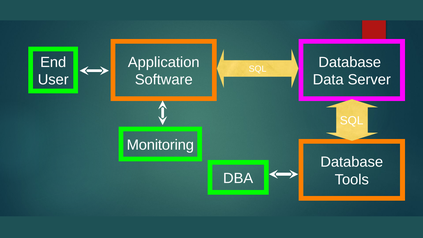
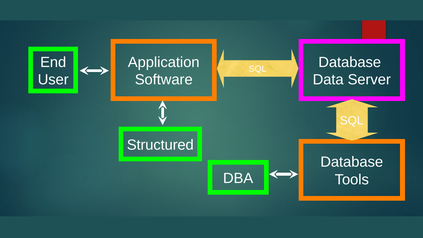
Monitoring: Monitoring -> Structured (160, 145)
